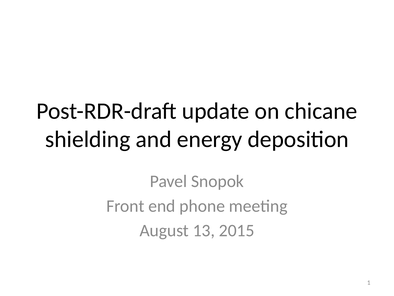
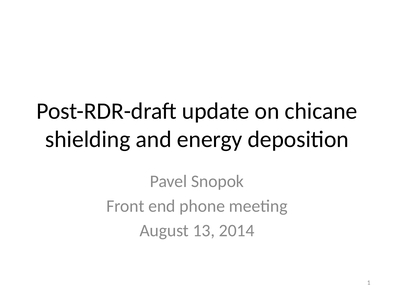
2015: 2015 -> 2014 (237, 230)
